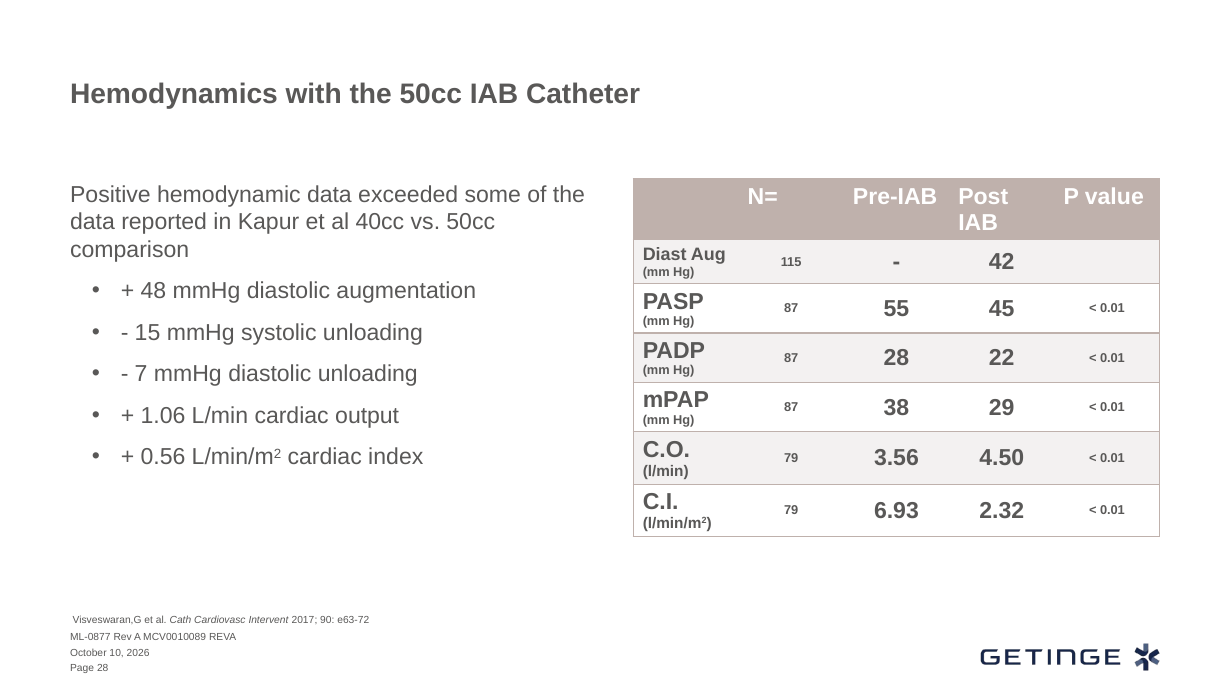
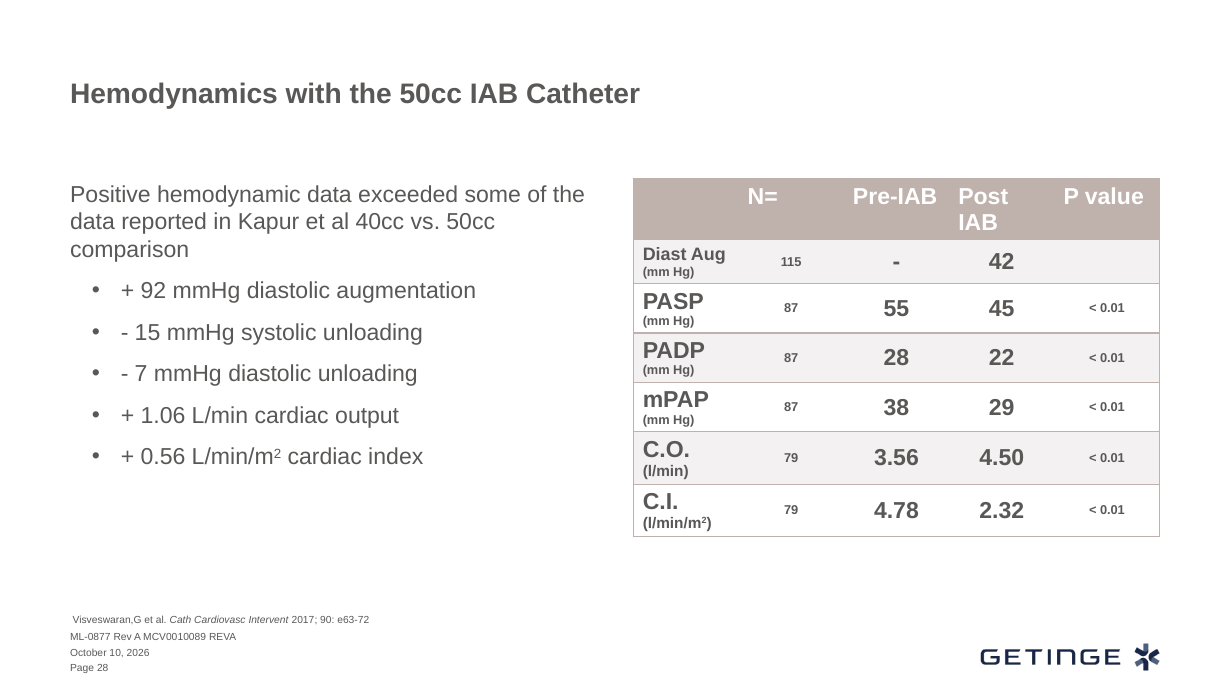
48: 48 -> 92 (153, 291)
6.93: 6.93 -> 4.78 (896, 511)
